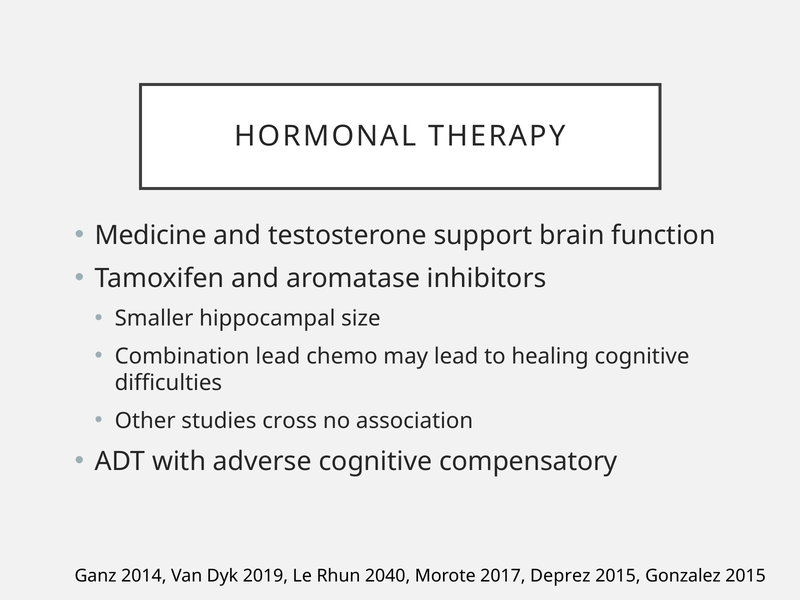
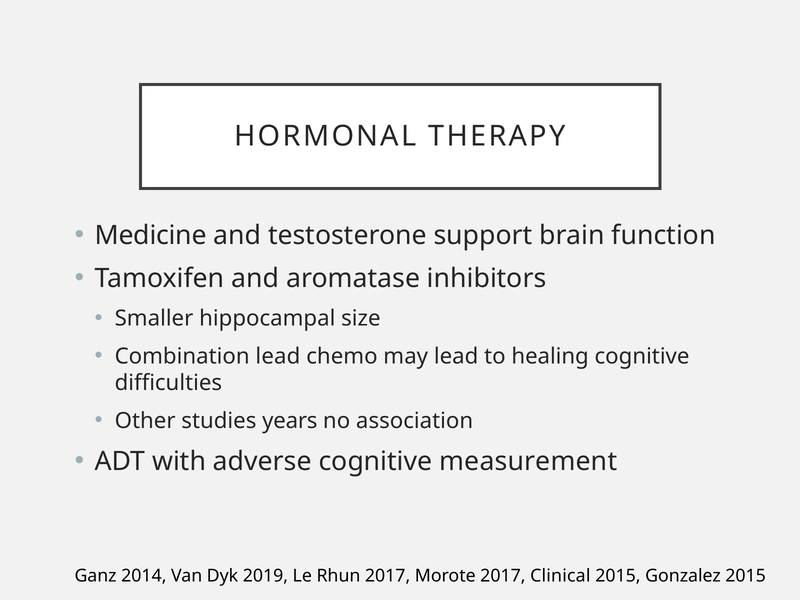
cross: cross -> years (290, 421)
compensatory: compensatory -> measurement (528, 461)
Rhun 2040: 2040 -> 2017 (388, 576)
Deprez: Deprez -> Clinical (560, 576)
